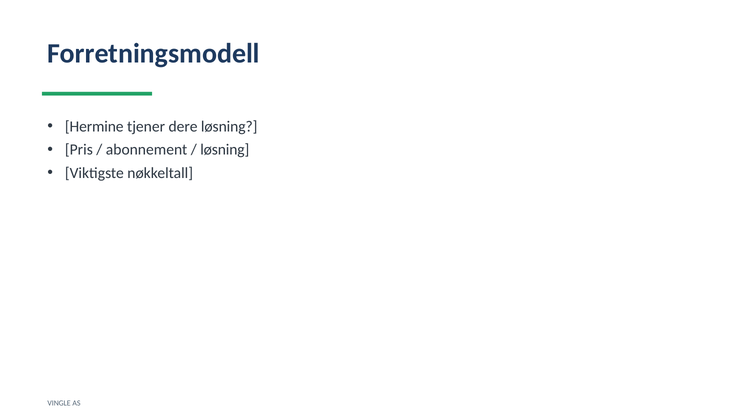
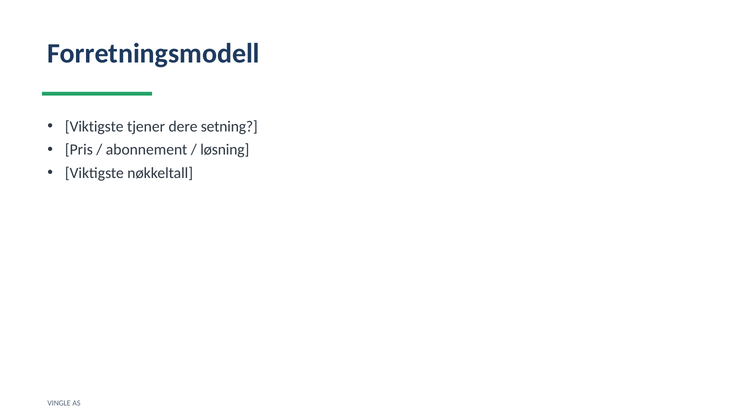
Hermine: Hermine -> Viktigste (94, 126)
dere løsning: løsning -> setning (229, 126)
